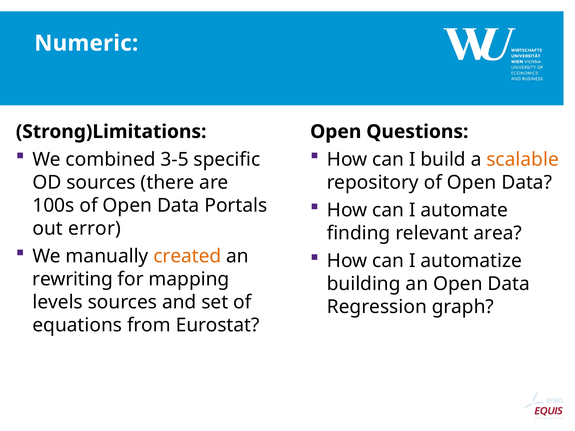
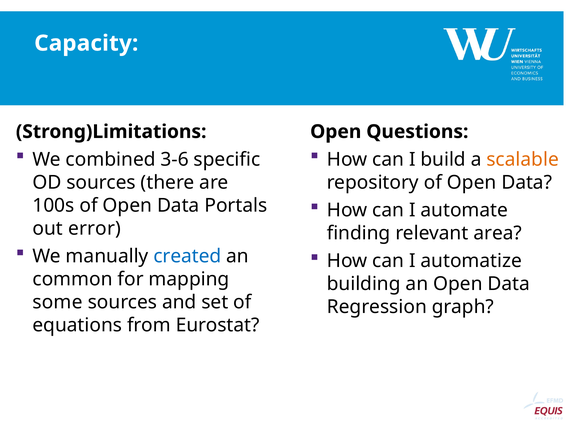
Numeric: Numeric -> Capacity (86, 43)
3-5: 3-5 -> 3-6 (175, 160)
created colour: orange -> blue (187, 256)
rewriting: rewriting -> common (73, 279)
levels: levels -> some (58, 302)
